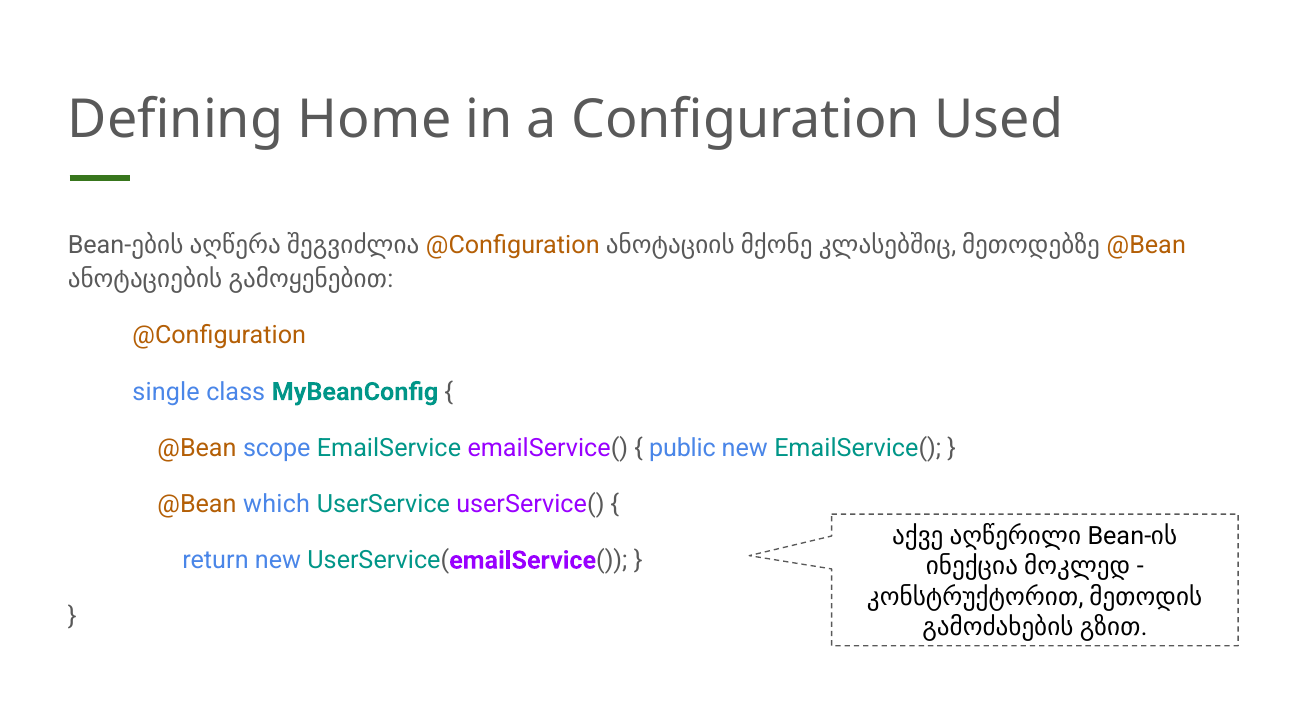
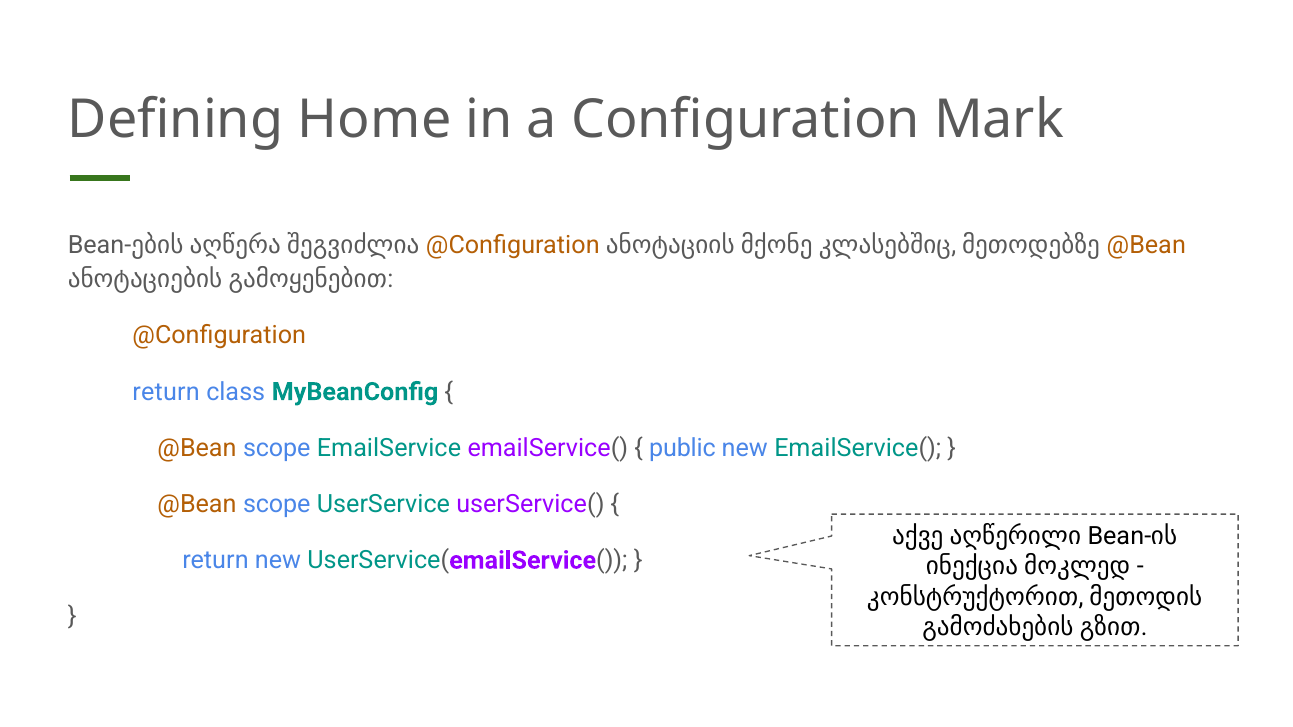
Used: Used -> Mark (999, 120)
single: single -> return (166, 392)
which: which -> scope (277, 504)
